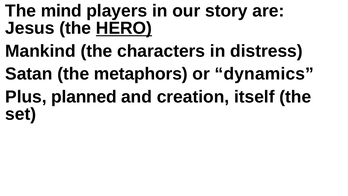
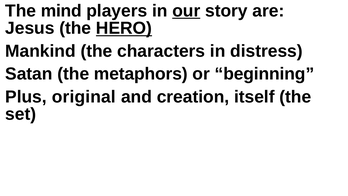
our underline: none -> present (186, 11)
dynamics: dynamics -> beginning (264, 74)
planned: planned -> original (84, 97)
